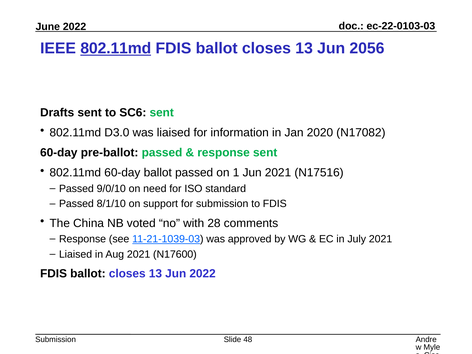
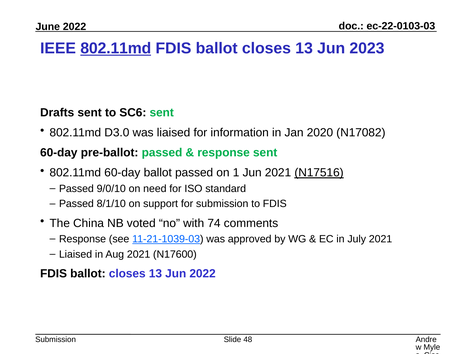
2056: 2056 -> 2023 (367, 48)
N17516 underline: none -> present (319, 173)
28: 28 -> 74 (214, 223)
